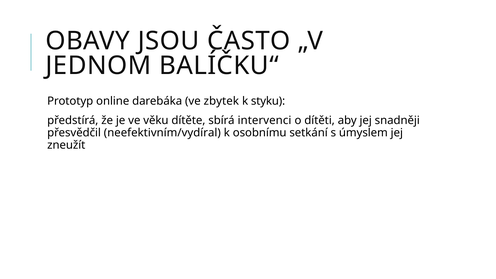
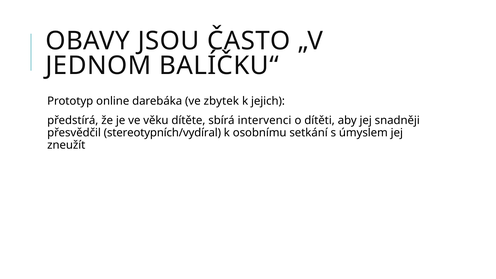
styku: styku -> jejich (268, 101)
neefektivním/vydíral: neefektivním/vydíral -> stereotypních/vydíral (162, 133)
